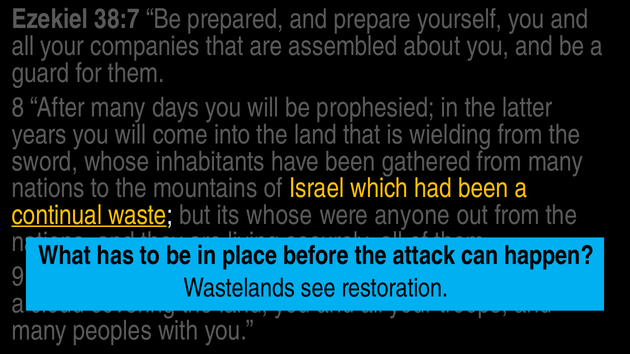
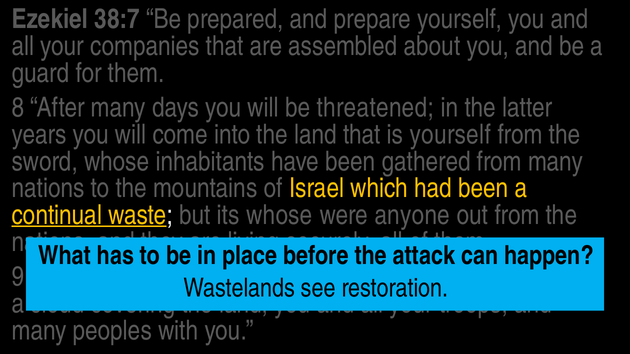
prophesied: prophesied -> threatened (375, 108)
is wielding: wielding -> yourself (450, 135)
